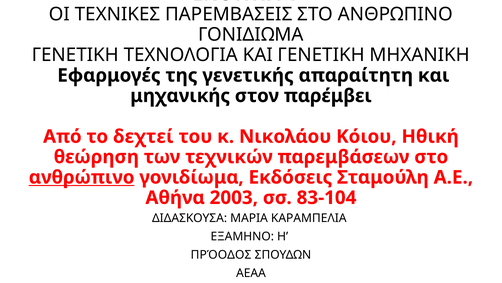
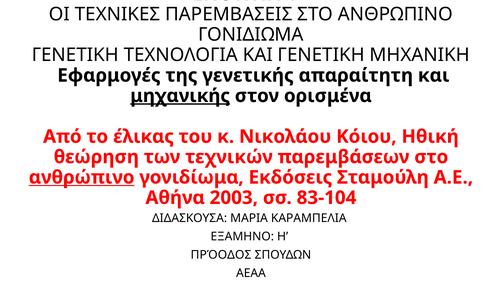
μηχανικής underline: none -> present (180, 96)
παρέμβει: παρέμβει -> ορισμένα (328, 96)
δεχτεί: δεχτεί -> έλικας (143, 136)
